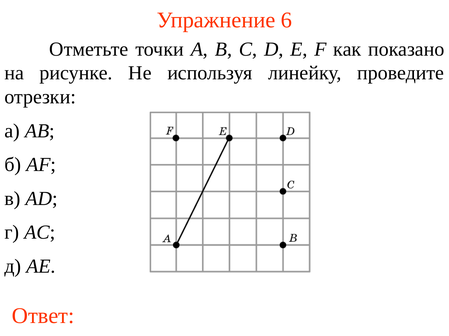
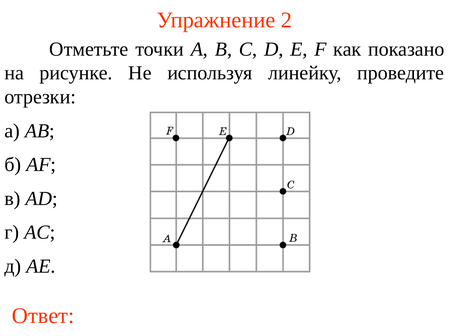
6: 6 -> 2 (287, 20)
